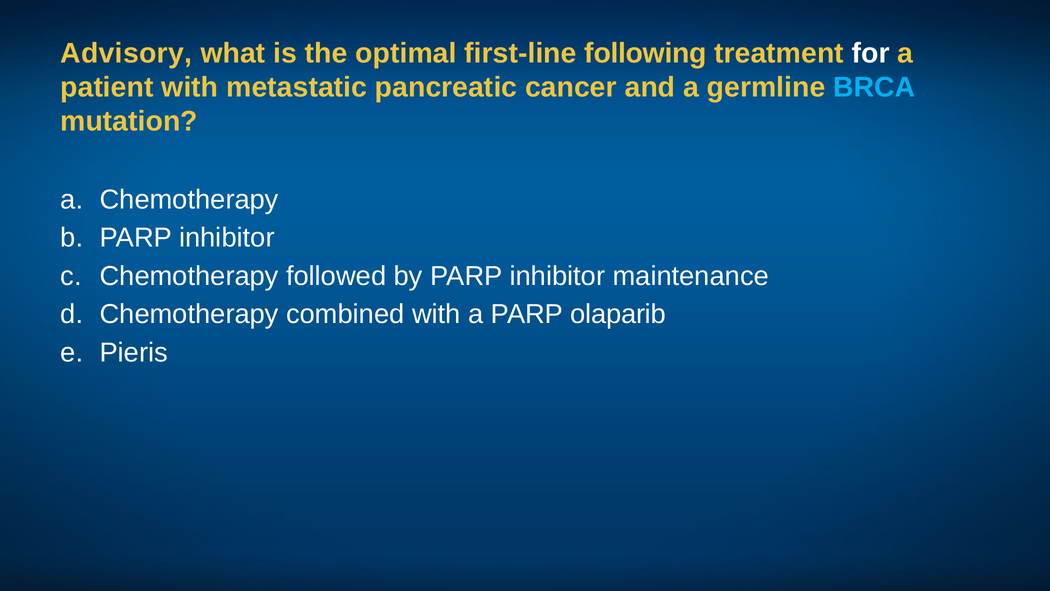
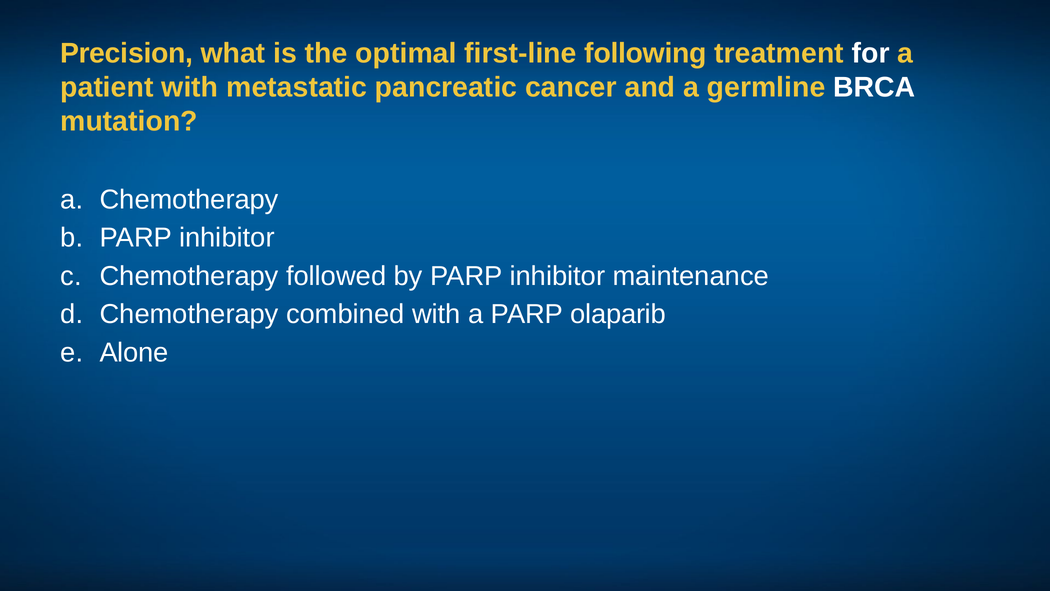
Advisory: Advisory -> Precision (127, 53)
BRCA colour: light blue -> white (874, 87)
Pieris: Pieris -> Alone (134, 352)
